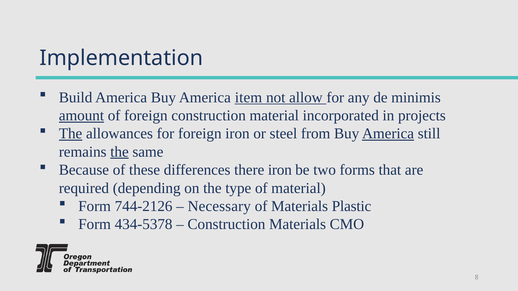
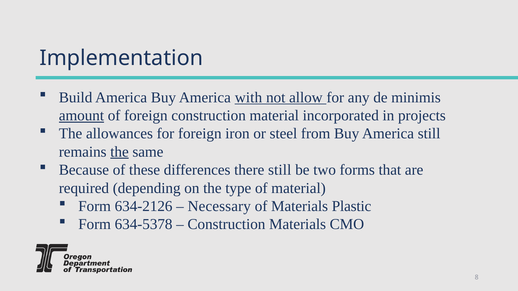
item: item -> with (248, 98)
The underline: present -> none (71, 134)
America underline: present -> none (388, 134)
there iron: iron -> still (280, 170)
744-2126: 744-2126 -> 634-2126 (144, 206)
434-5378: 434-5378 -> 634-5378 (144, 225)
